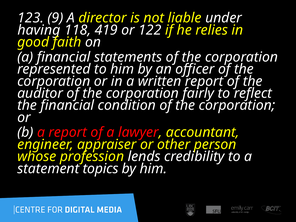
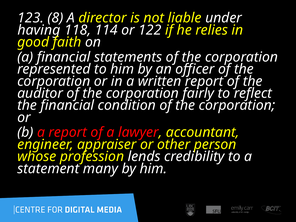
9: 9 -> 8 (55, 18)
419: 419 -> 114 (106, 30)
topics: topics -> many (100, 169)
